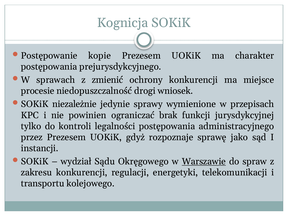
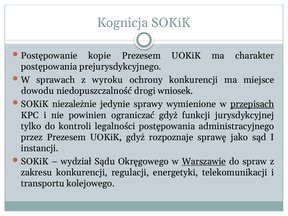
zmienić: zmienić -> wyroku (107, 80)
procesie: procesie -> dowodu (38, 91)
przepisach underline: none -> present (252, 104)
ograniczać brak: brak -> gdyż (168, 115)
